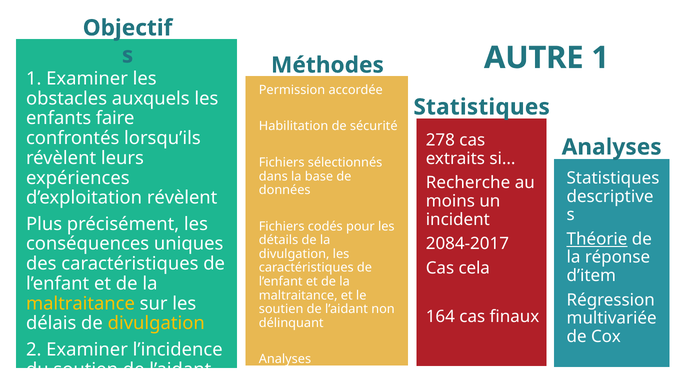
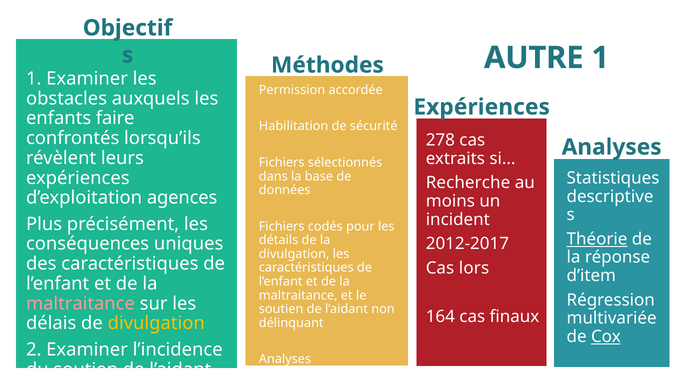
Statistiques: Statistiques -> Expériences (482, 107)
d’exploitation révèlent: révèlent -> agences (182, 198)
2084-2017: 2084-2017 -> 2012-2017 (467, 244)
cela: cela -> lors (474, 268)
maltraitance colour: yellow -> pink (80, 304)
Cox underline: none -> present (606, 337)
